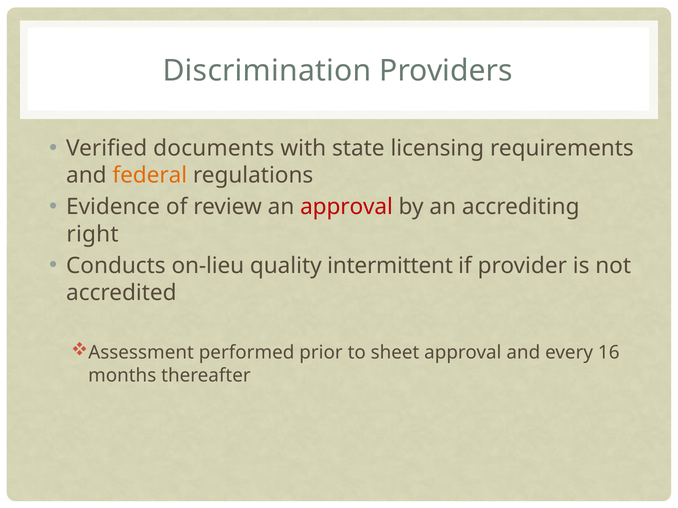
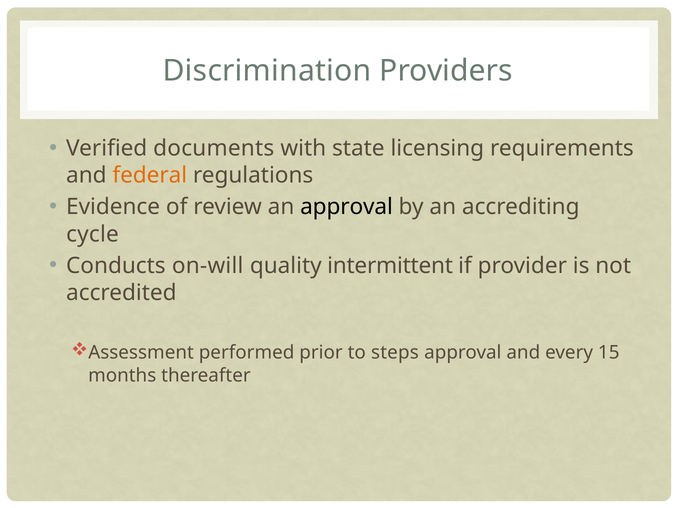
approval colour: red -> black (347, 207)
right: right -> cycle (93, 234)
on-lieu: on-lieu -> on-will (208, 266)
sheet: sheet -> steps (395, 353)
16: 16 -> 15 (609, 353)
